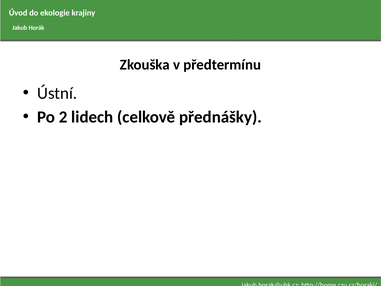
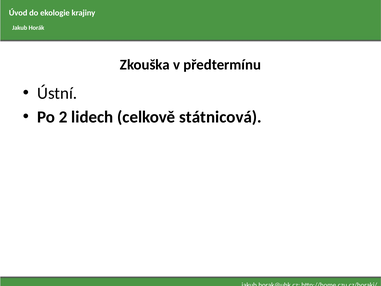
přednášky: přednášky -> státnicová (220, 117)
